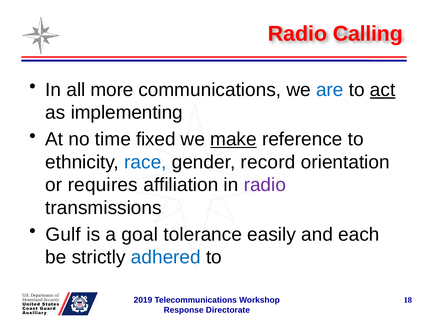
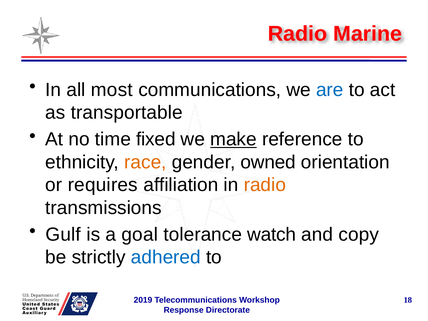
Calling: Calling -> Marine (368, 34)
more: more -> most (112, 90)
act underline: present -> none (383, 90)
implementing: implementing -> transportable (127, 113)
race colour: blue -> orange (145, 162)
record: record -> owned (268, 162)
radio colour: purple -> orange (265, 185)
easily: easily -> watch (272, 234)
each: each -> copy (359, 234)
